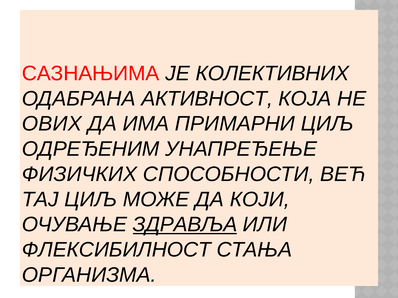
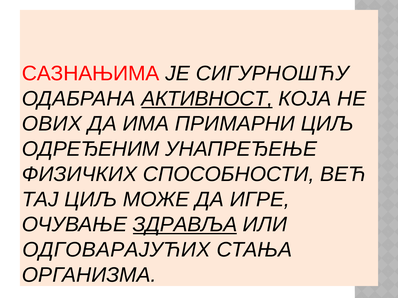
КОЛЕКТИВНИХ: КОЛЕКТИВНИХ -> СИГУРНОШЋУ (272, 74)
АКТИВНОСТ underline: none -> present (207, 99)
КОЈИ: КОЈИ -> ИГРЕ (260, 200)
ФЛЕКСИБИЛНОСТ: ФЛЕКСИБИЛНОСТ -> ОДГОВАРАЈУЋИХ (116, 250)
